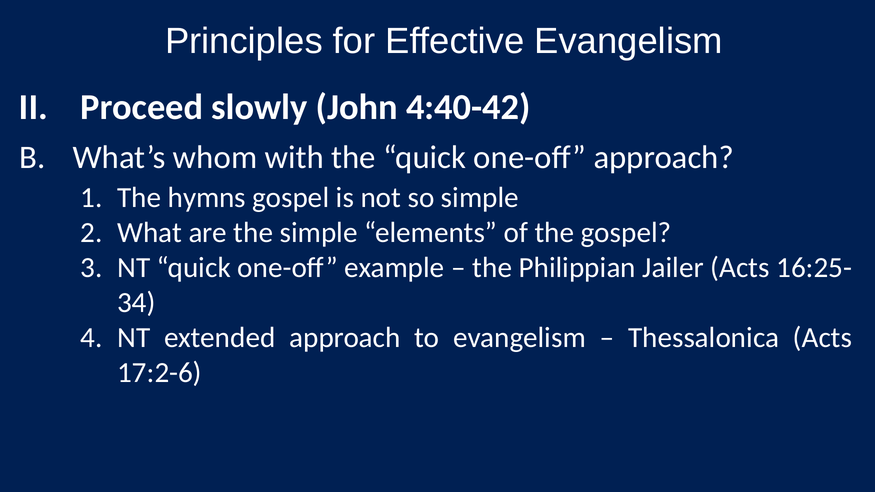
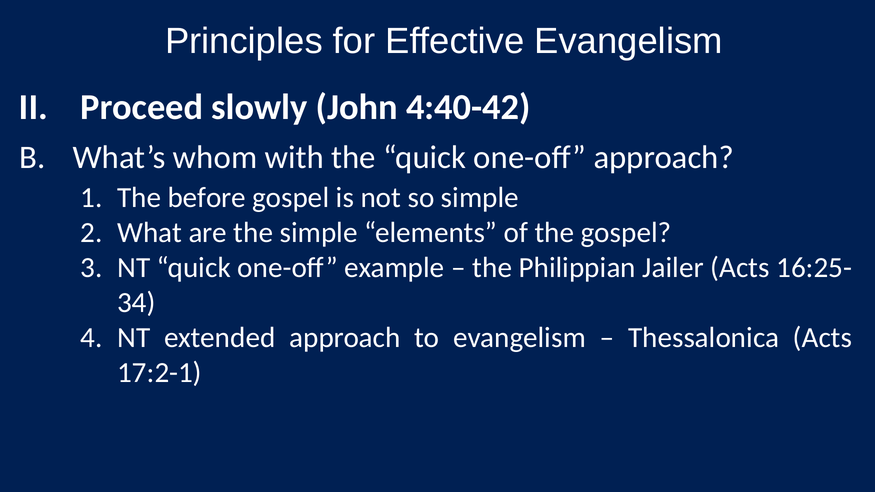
hymns: hymns -> before (207, 198)
17:2-6: 17:2-6 -> 17:2-1 (160, 373)
